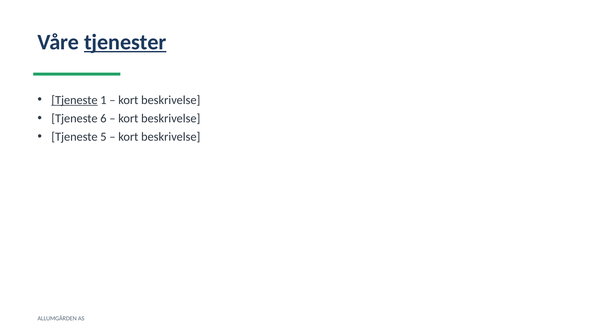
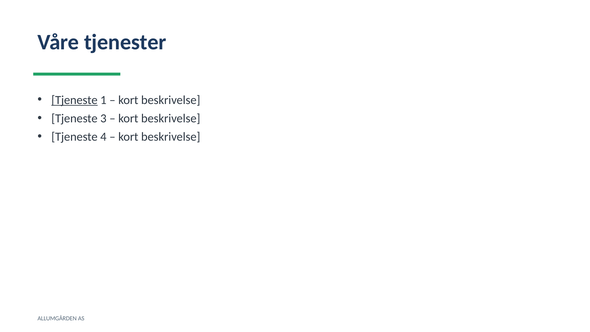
tjenester underline: present -> none (125, 42)
6: 6 -> 3 (103, 118)
5: 5 -> 4 (103, 137)
